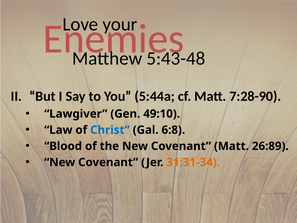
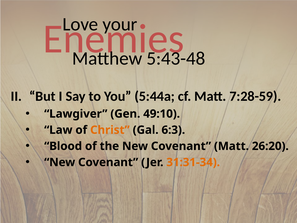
7:28-90: 7:28-90 -> 7:28-59 (255, 96)
Christ colour: blue -> orange (110, 130)
6:8: 6:8 -> 6:3 (173, 130)
26:89: 26:89 -> 26:20 (270, 146)
